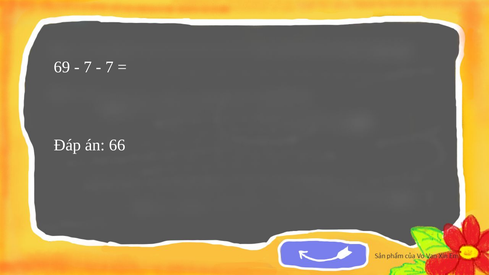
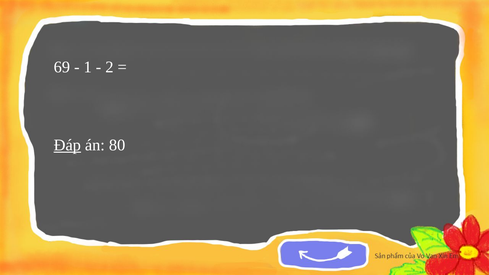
7: 7 -> 1 (88, 67)
7: 7 -> 2 (109, 67)
Đáp underline: none -> present (67, 145)
66: 66 -> 80 (117, 145)
